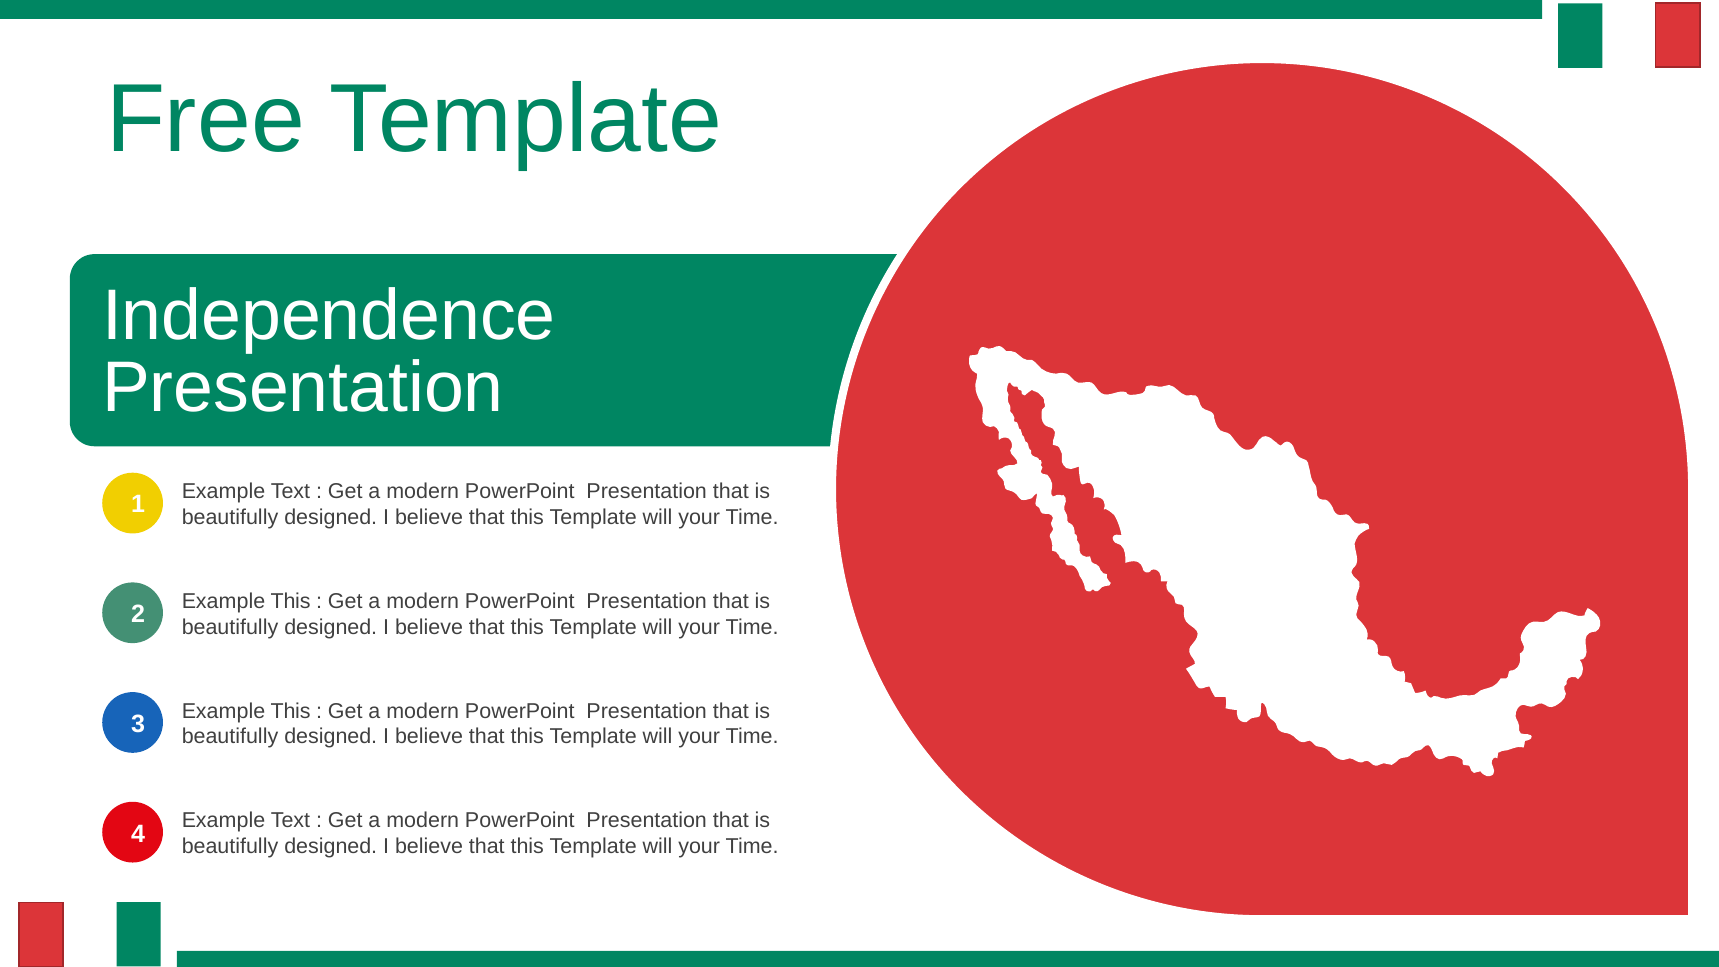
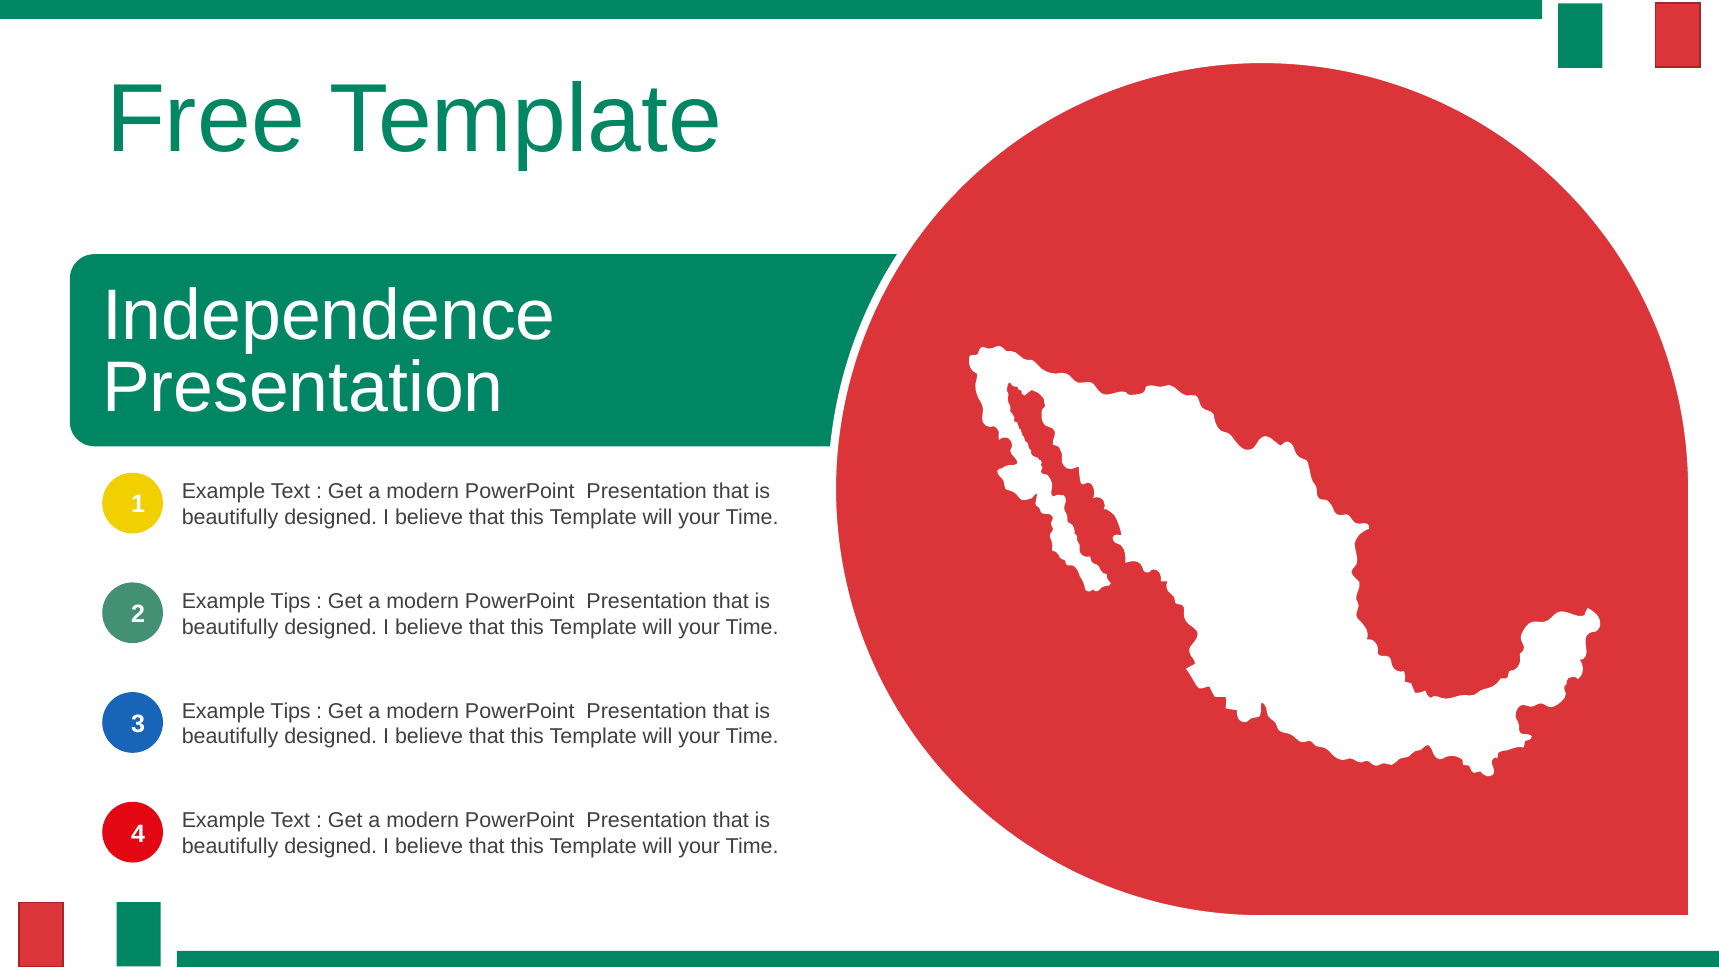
This: This -> Tips (291, 601)
This: This -> Tips (291, 711)
